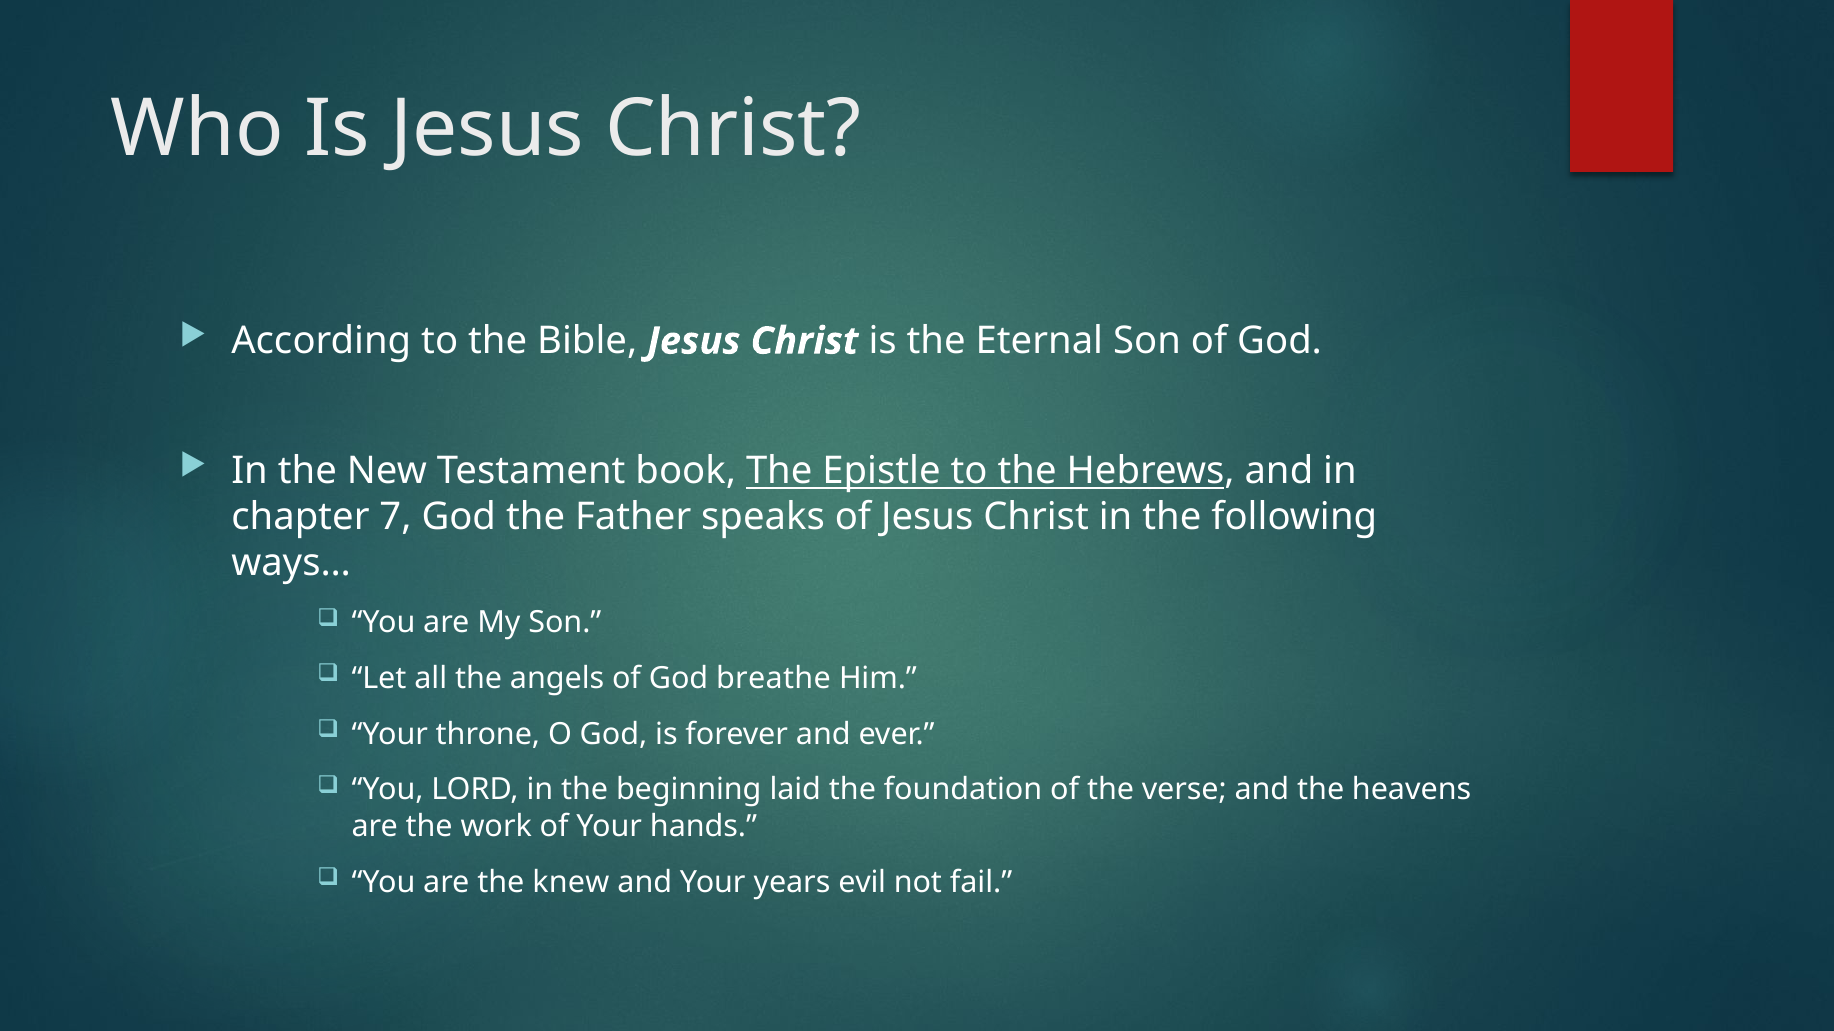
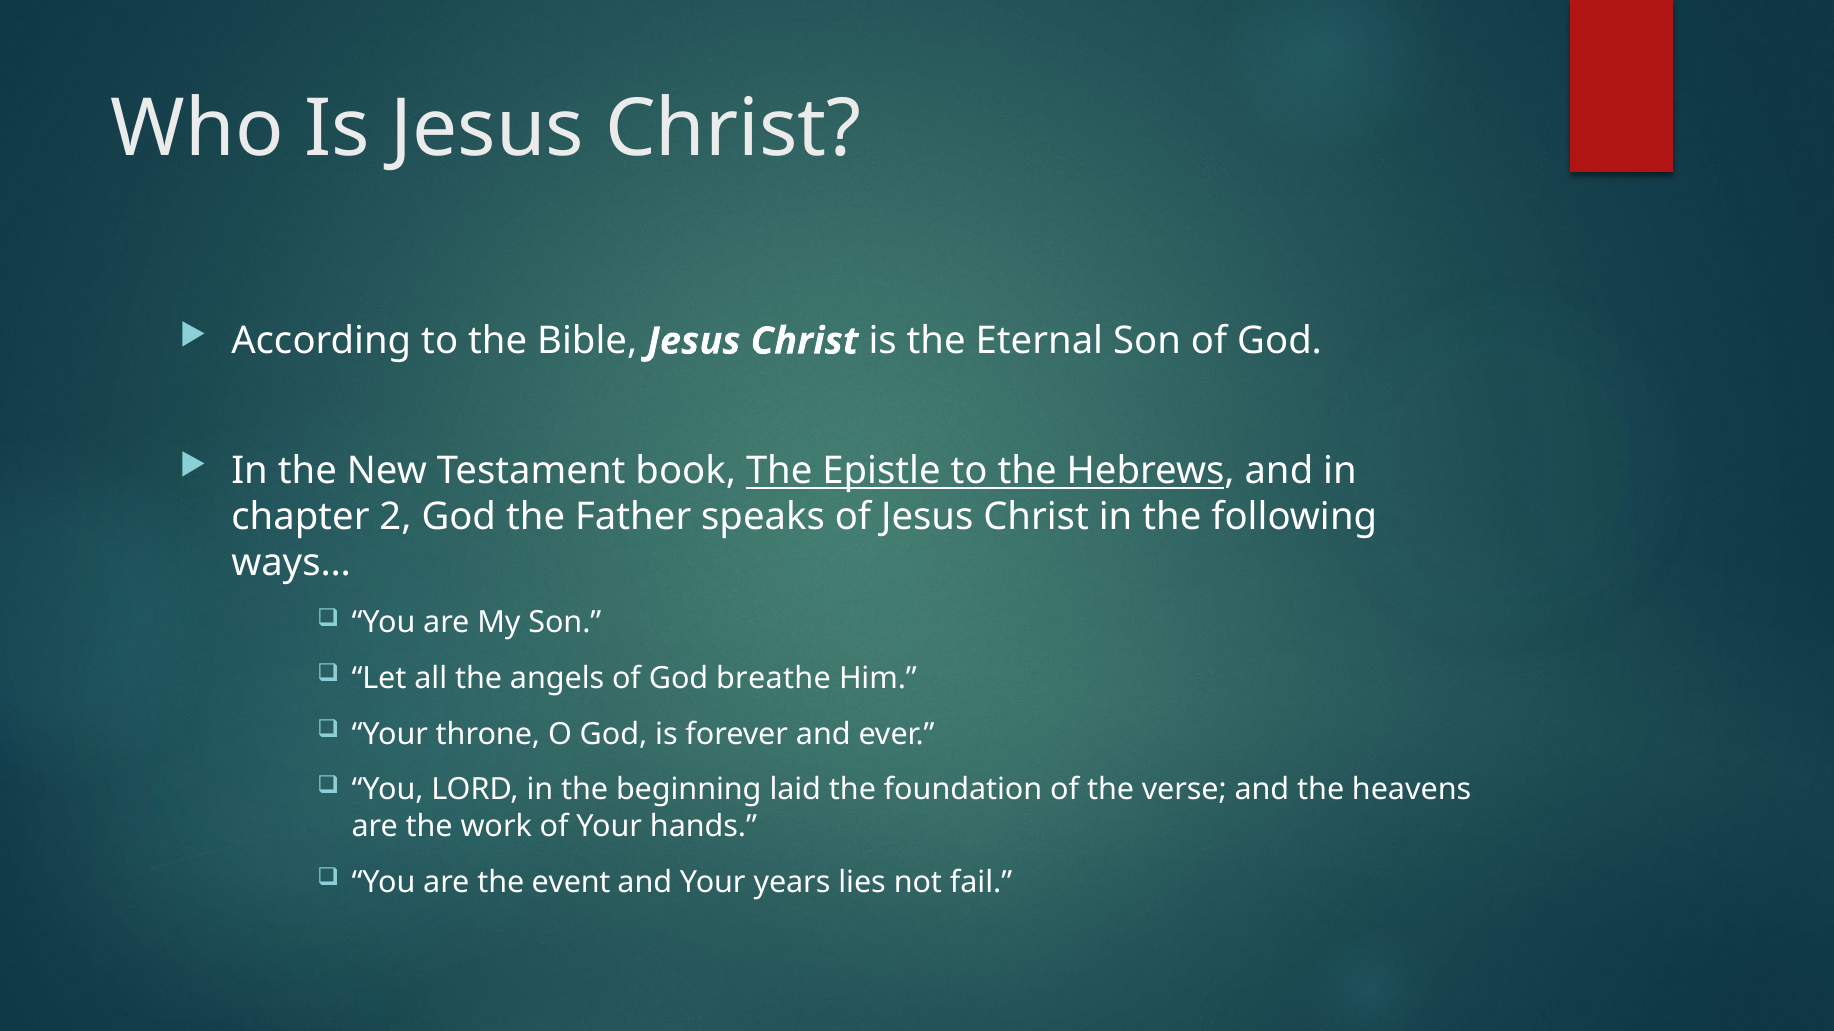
7: 7 -> 2 (395, 517)
knew: knew -> event (571, 883)
evil: evil -> lies (862, 883)
